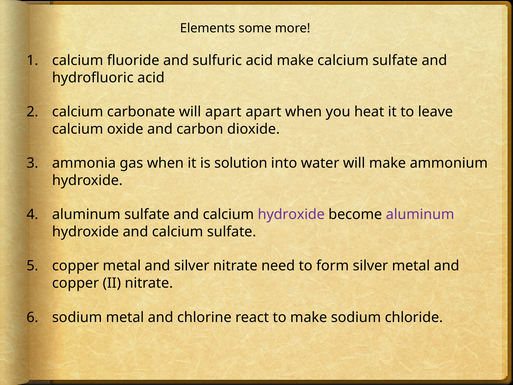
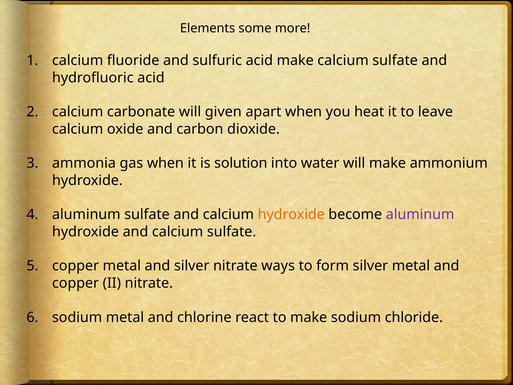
will apart: apart -> given (223, 112)
hydroxide colour: purple -> orange (291, 214)
need: need -> ways (278, 266)
